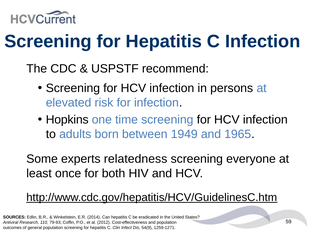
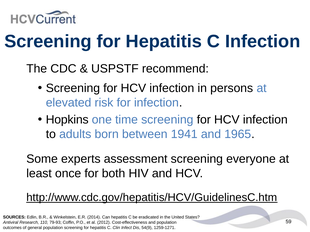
1949: 1949 -> 1941 (184, 134)
relatedness: relatedness -> assessment (136, 159)
